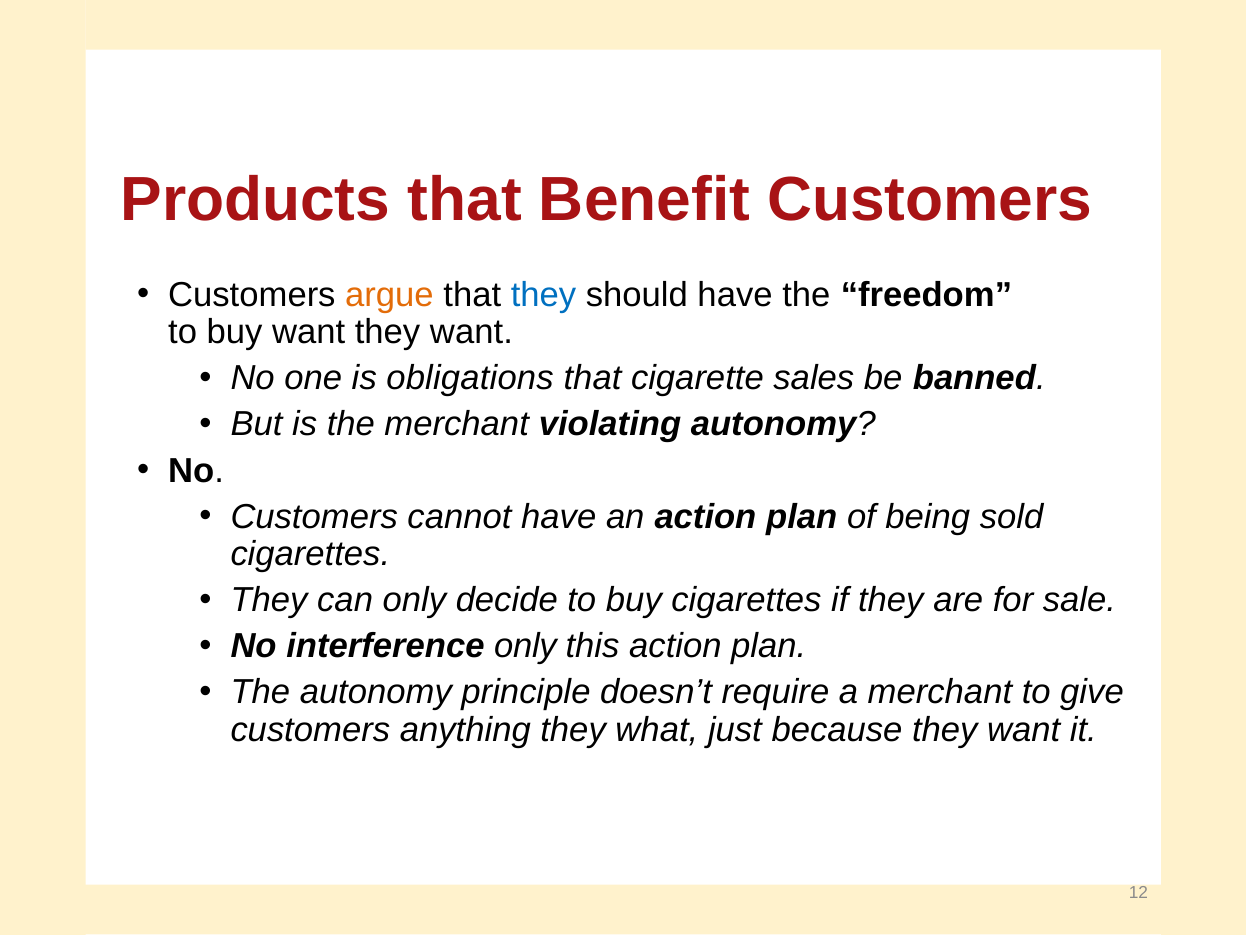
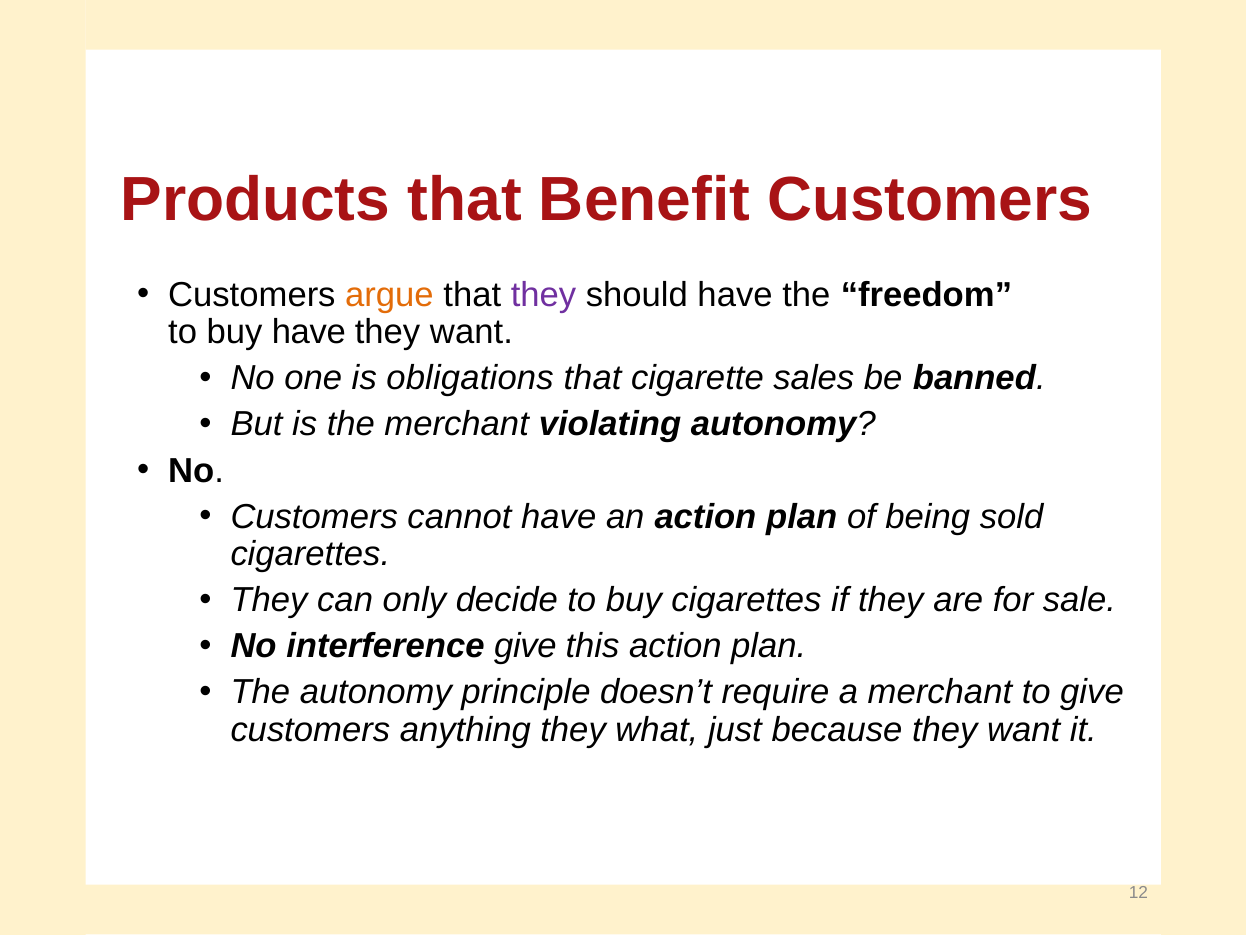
they colour: blue -> purple (544, 295)
buy want: want -> have (309, 332)
interference only: only -> give (525, 646)
